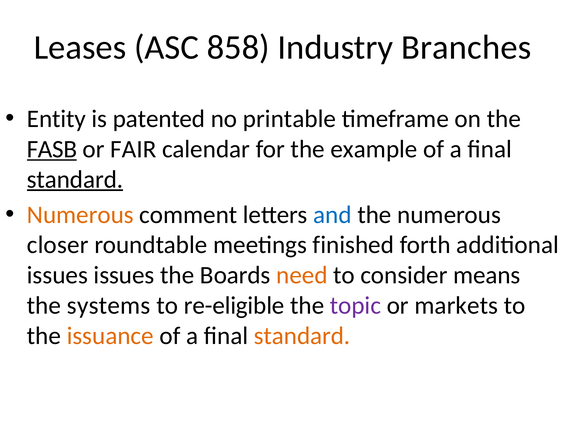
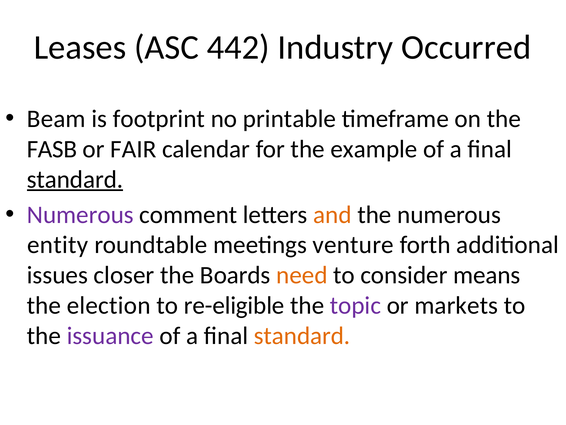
858: 858 -> 442 (238, 47)
Branches: Branches -> Occurred (466, 47)
Entity: Entity -> Beam (56, 119)
patented: patented -> footprint (159, 119)
FASB underline: present -> none (52, 149)
Numerous colour: orange -> purple (80, 214)
and colour: blue -> orange (332, 214)
closer: closer -> entity (58, 245)
finished: finished -> venture (353, 245)
issues issues: issues -> closer (124, 275)
systems: systems -> election (109, 305)
issuance colour: orange -> purple (110, 335)
